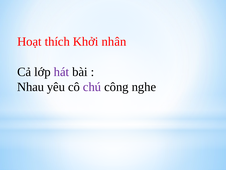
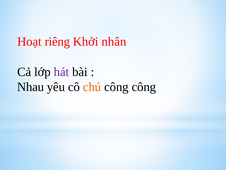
thích: thích -> riêng (57, 42)
chú colour: purple -> orange (92, 87)
công nghe: nghe -> công (144, 87)
